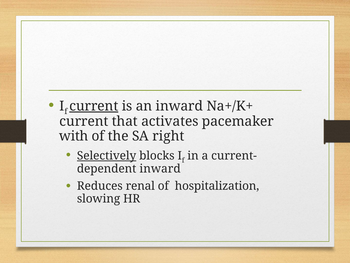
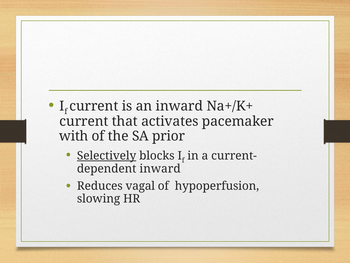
current underline: present -> none (94, 106)
right: right -> prior (169, 136)
renal: renal -> vagal (140, 186)
hospitalization: hospitalization -> hypoperfusion (217, 186)
